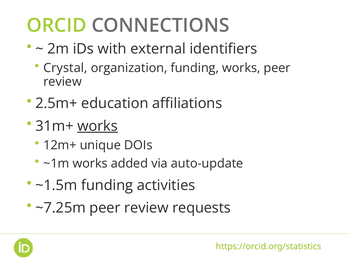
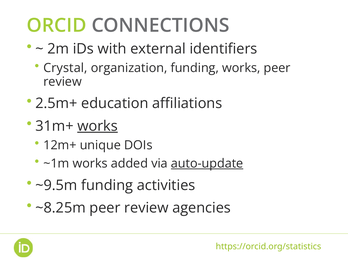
auto-update underline: none -> present (207, 163)
~1.5m: ~1.5m -> ~9.5m (56, 185)
~7.25m: ~7.25m -> ~8.25m (61, 208)
requests: requests -> agencies (202, 208)
